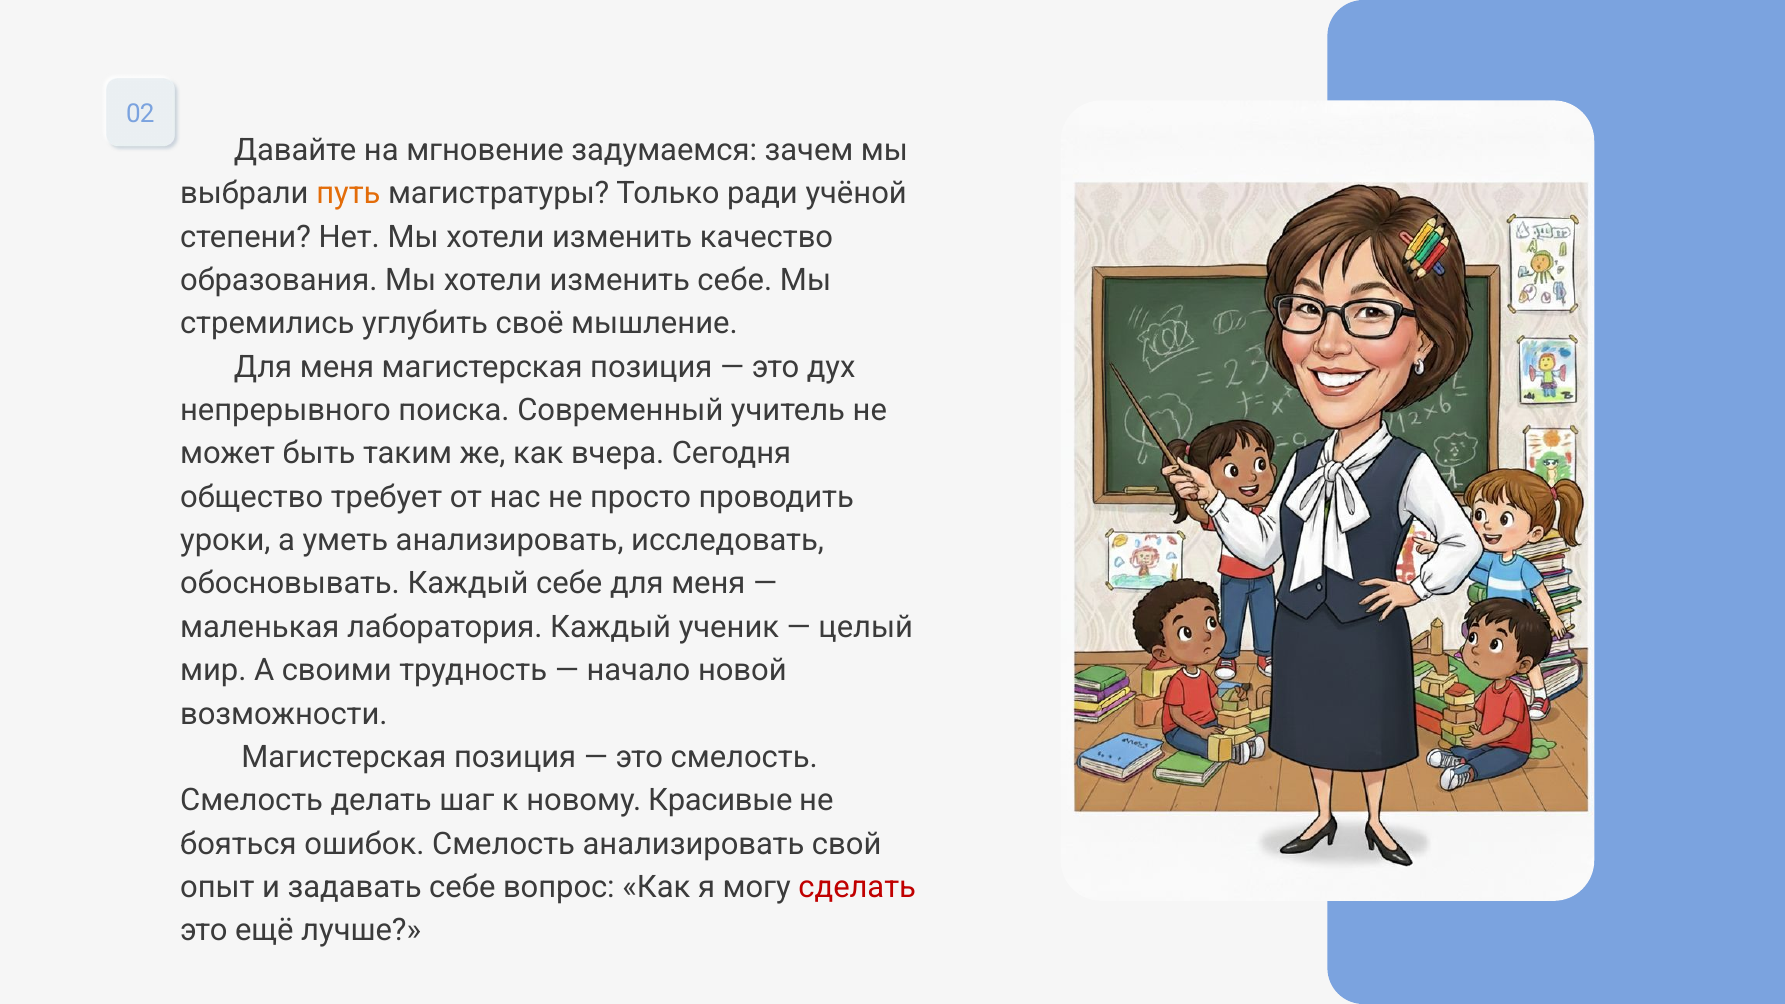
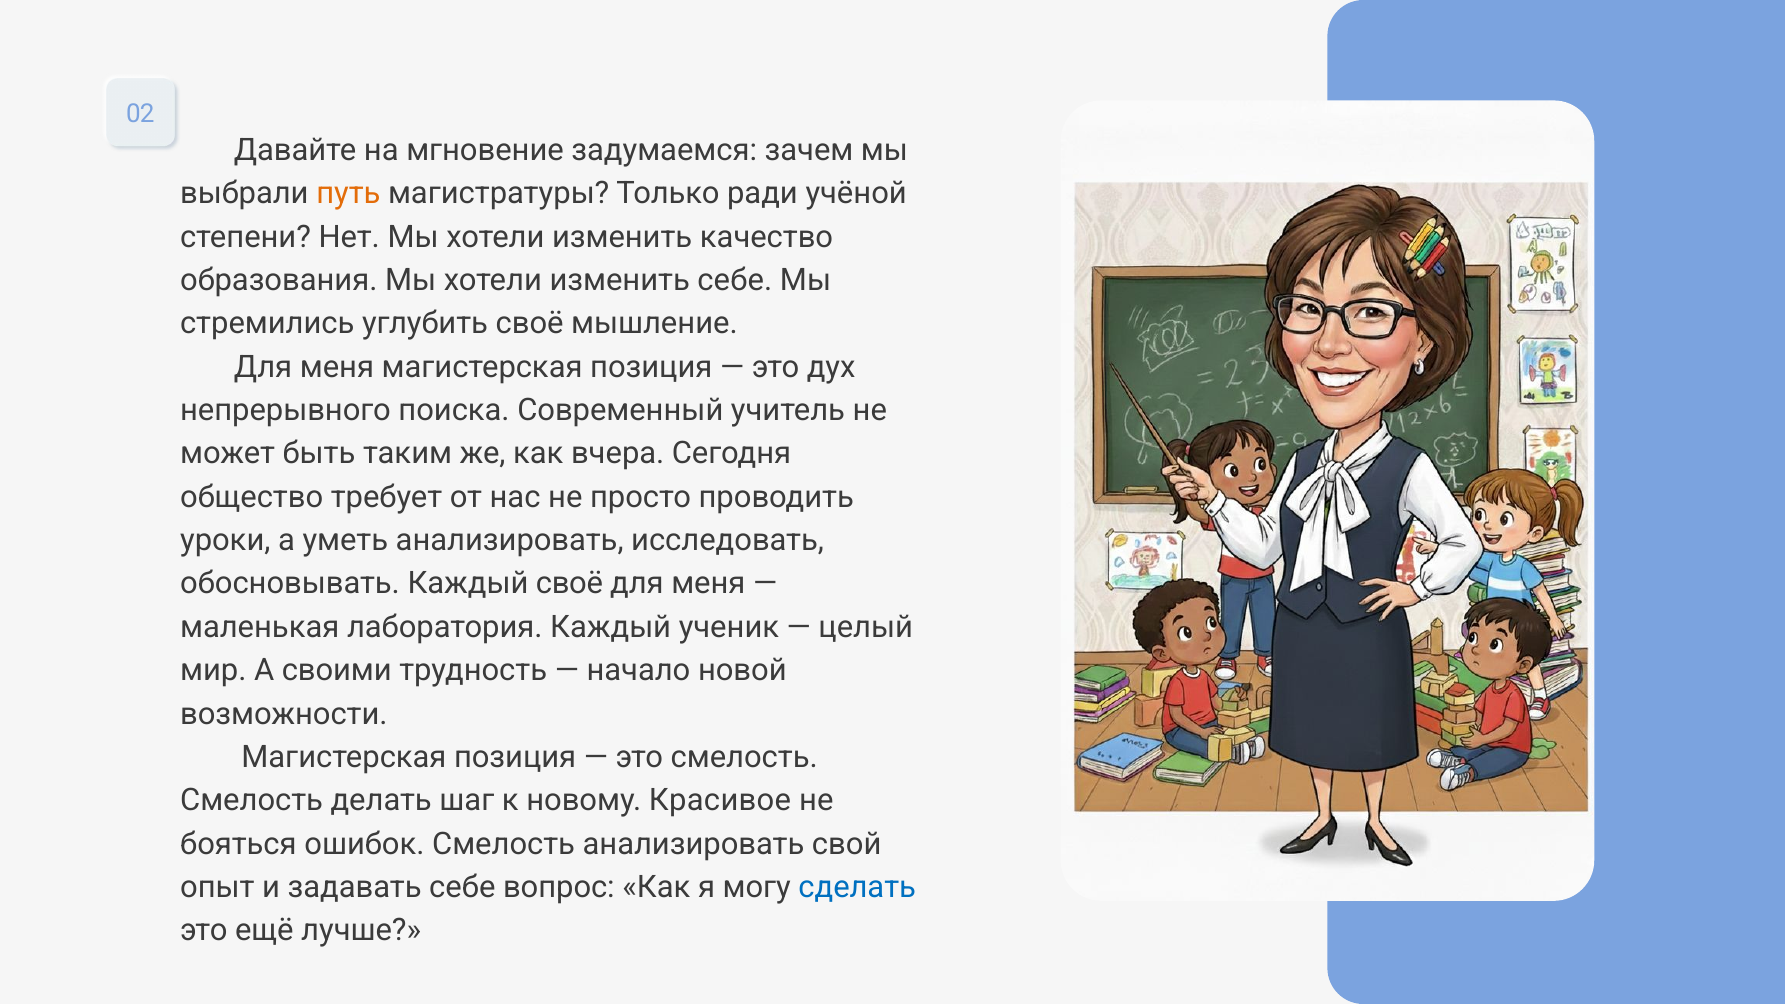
Каждый себе: себе -> своё (569, 584)
Красивые: Красивые -> Красивое (720, 801)
сделать colour: red -> blue (857, 887)
